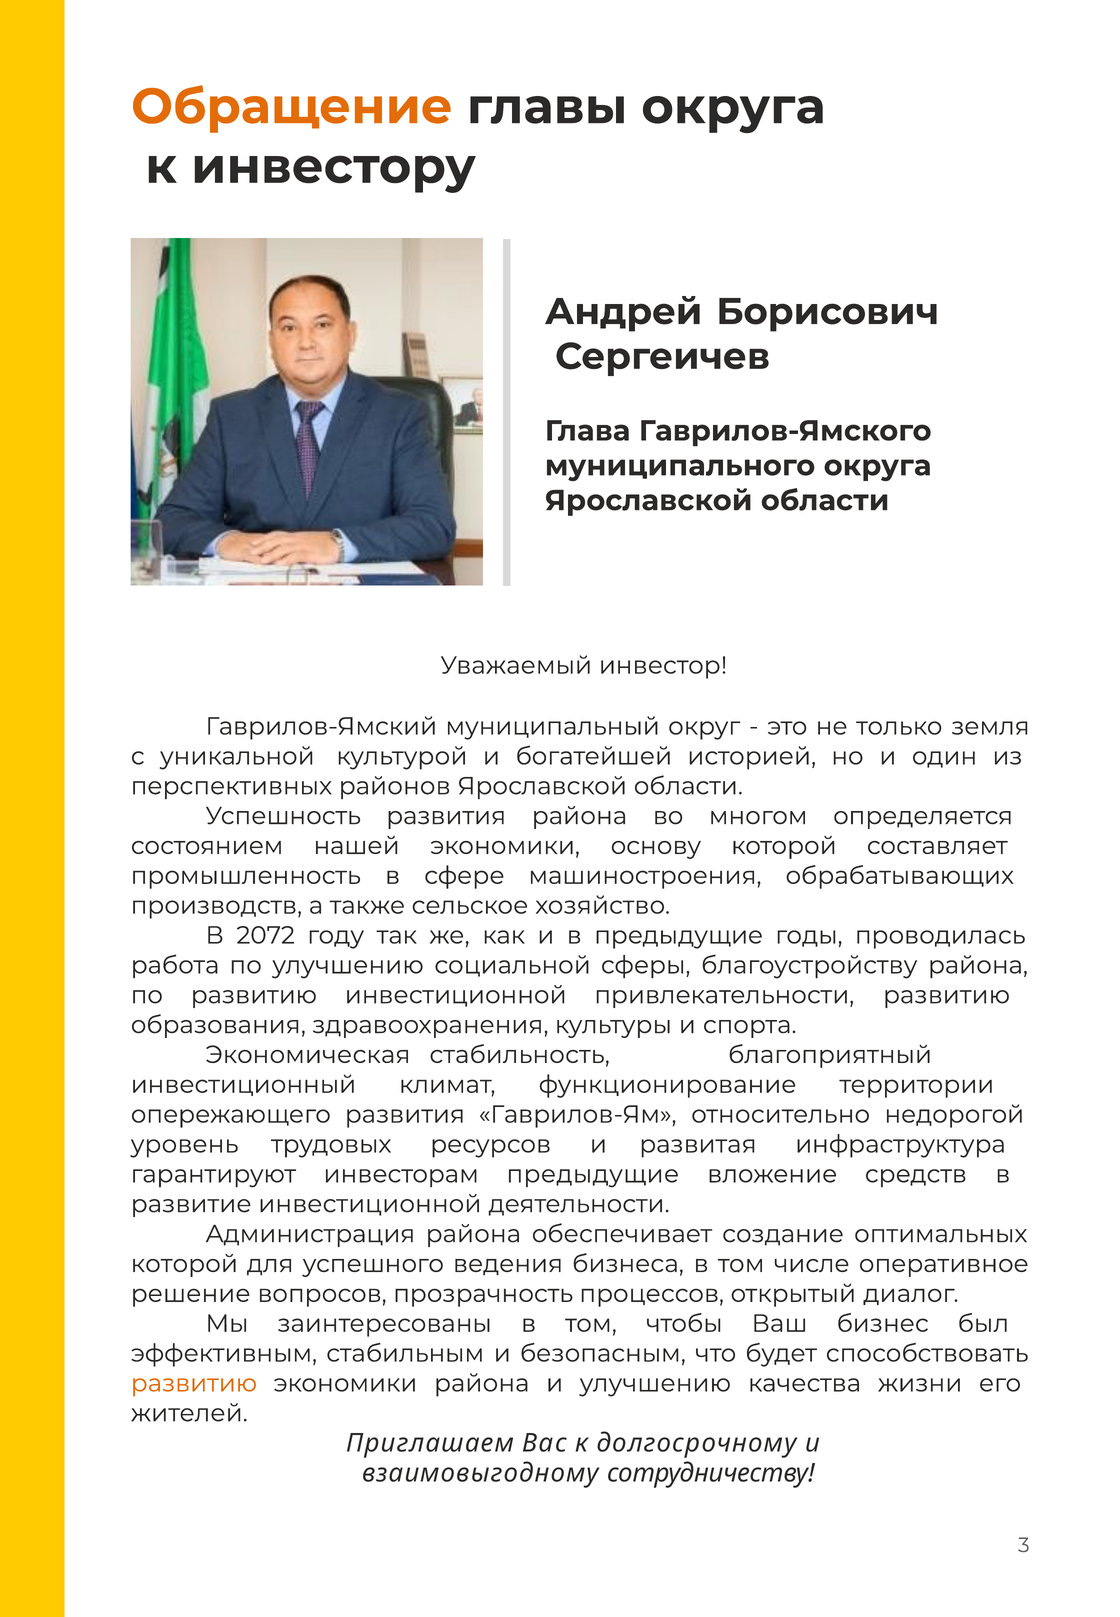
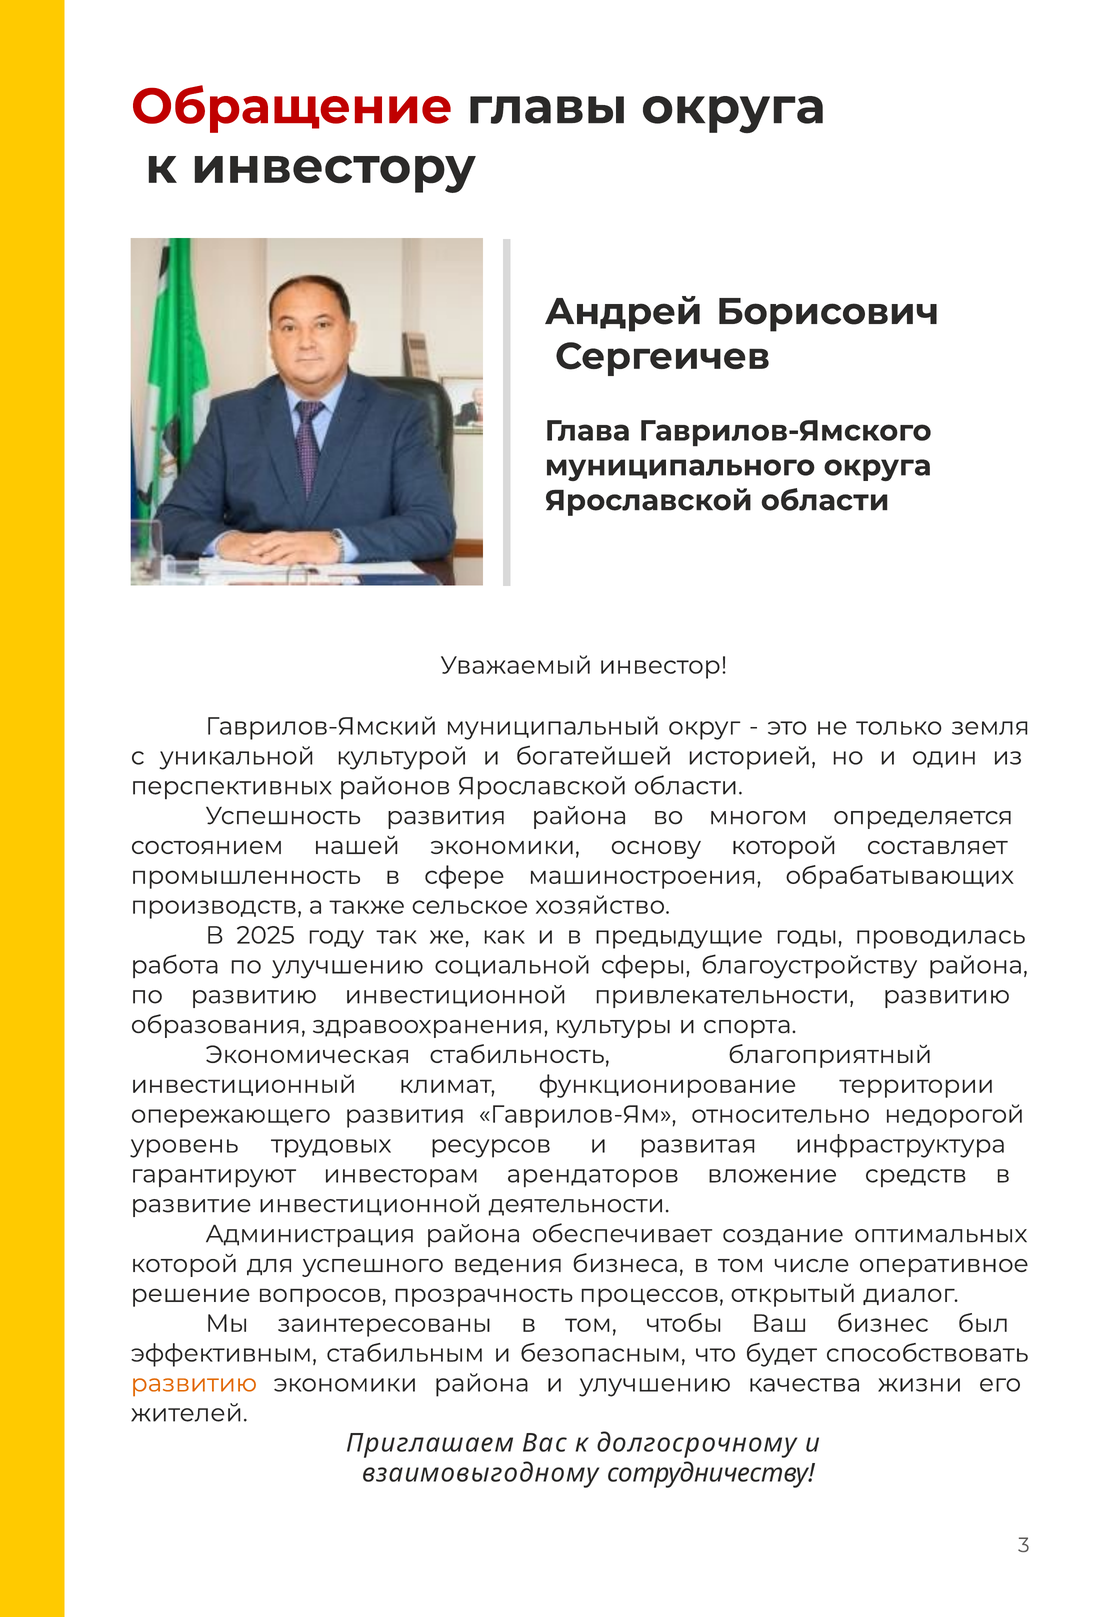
Обращение colour: orange -> red (292, 107)
2072: 2072 -> 2025 (266, 936)
инвесторам предыдущие: предыдущие -> арендаторов (593, 1175)
